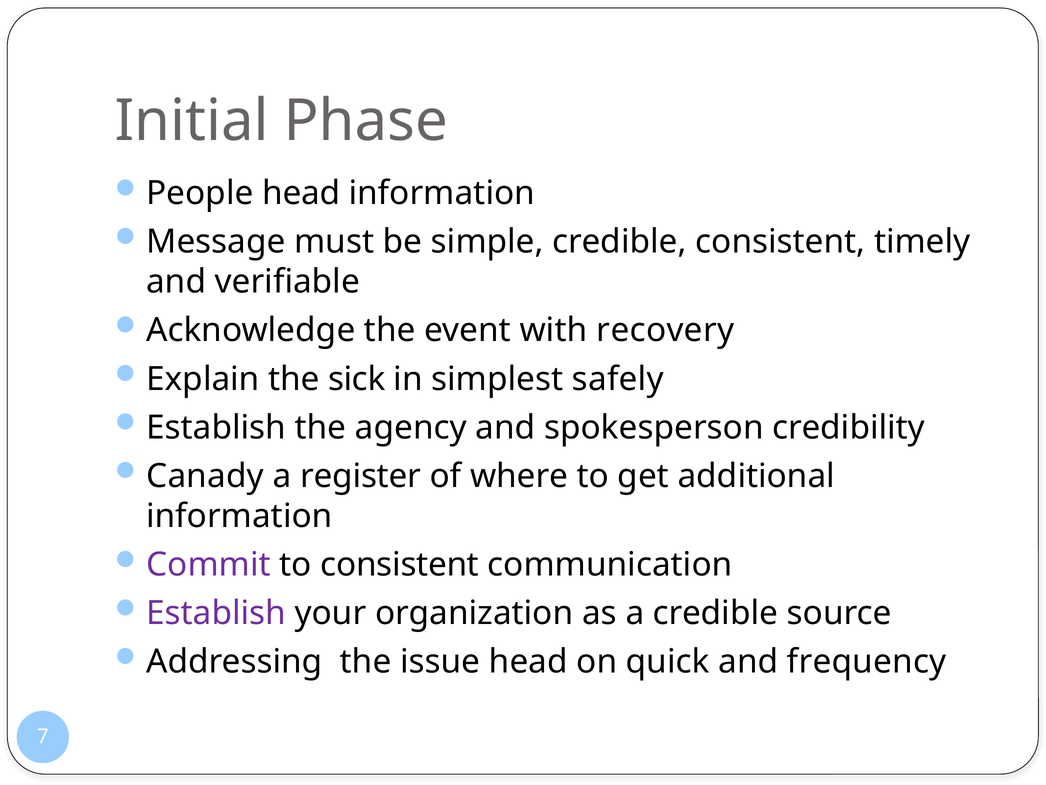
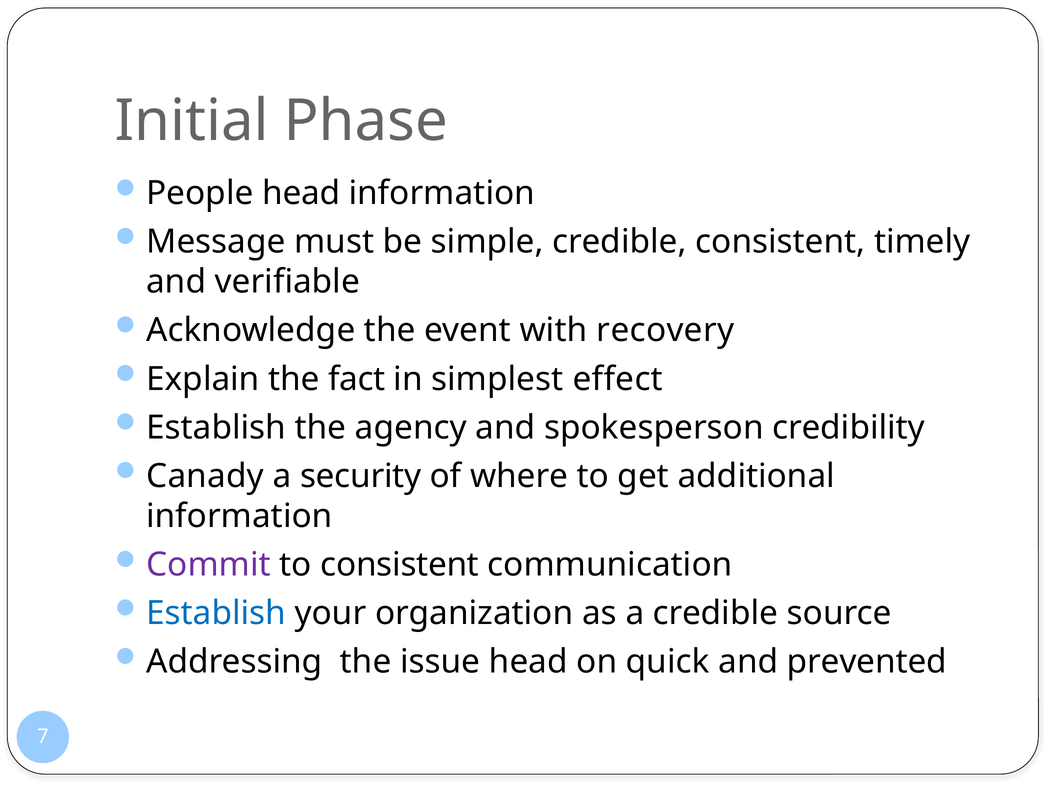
sick: sick -> fact (357, 379)
safely: safely -> effect (618, 379)
register: register -> security (361, 476)
Establish colour: purple -> blue (216, 613)
frequency: frequency -> prevented (867, 661)
